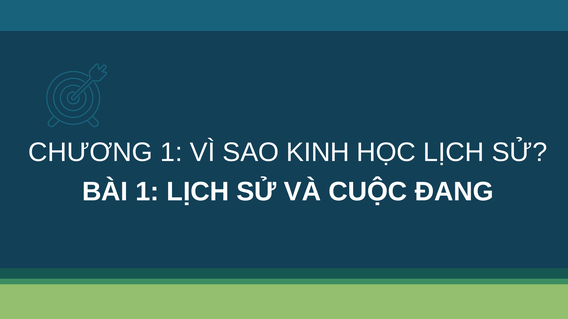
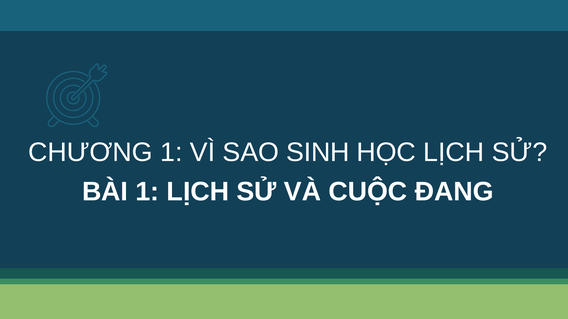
KINH: KINH -> SINH (318, 152)
